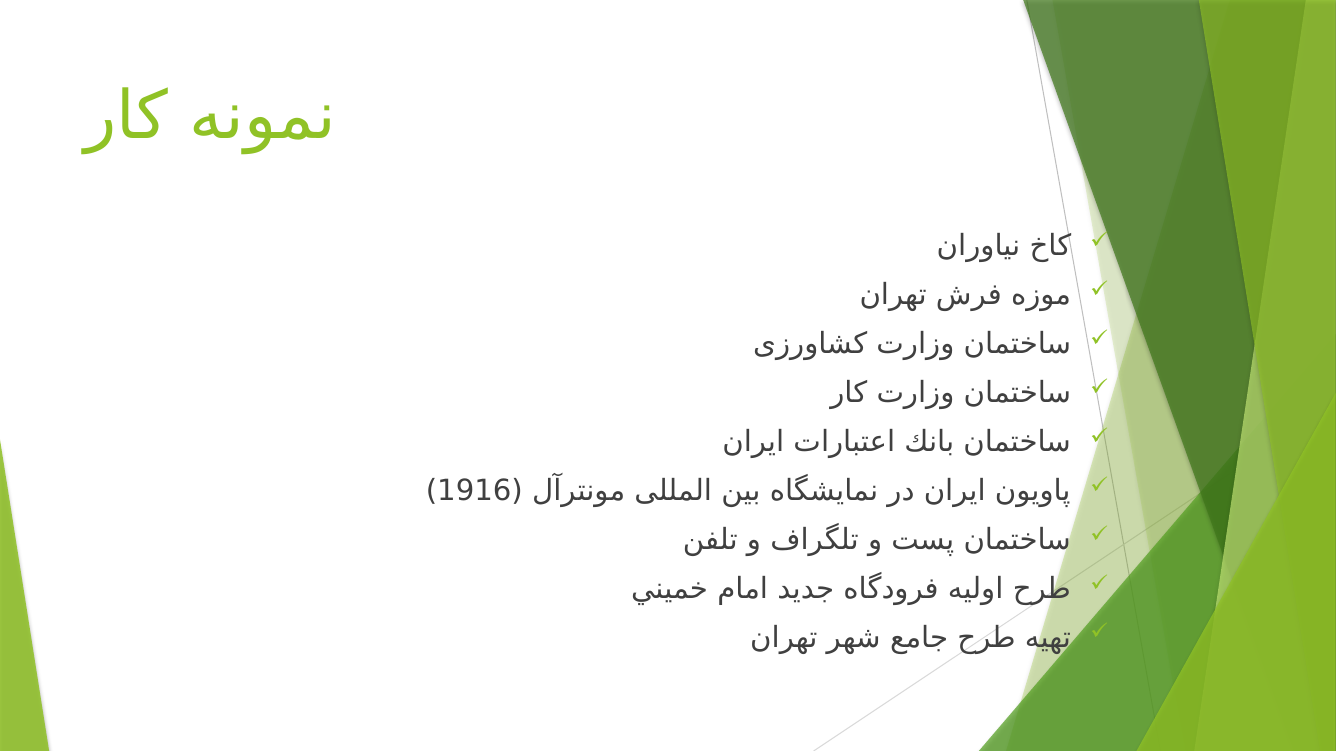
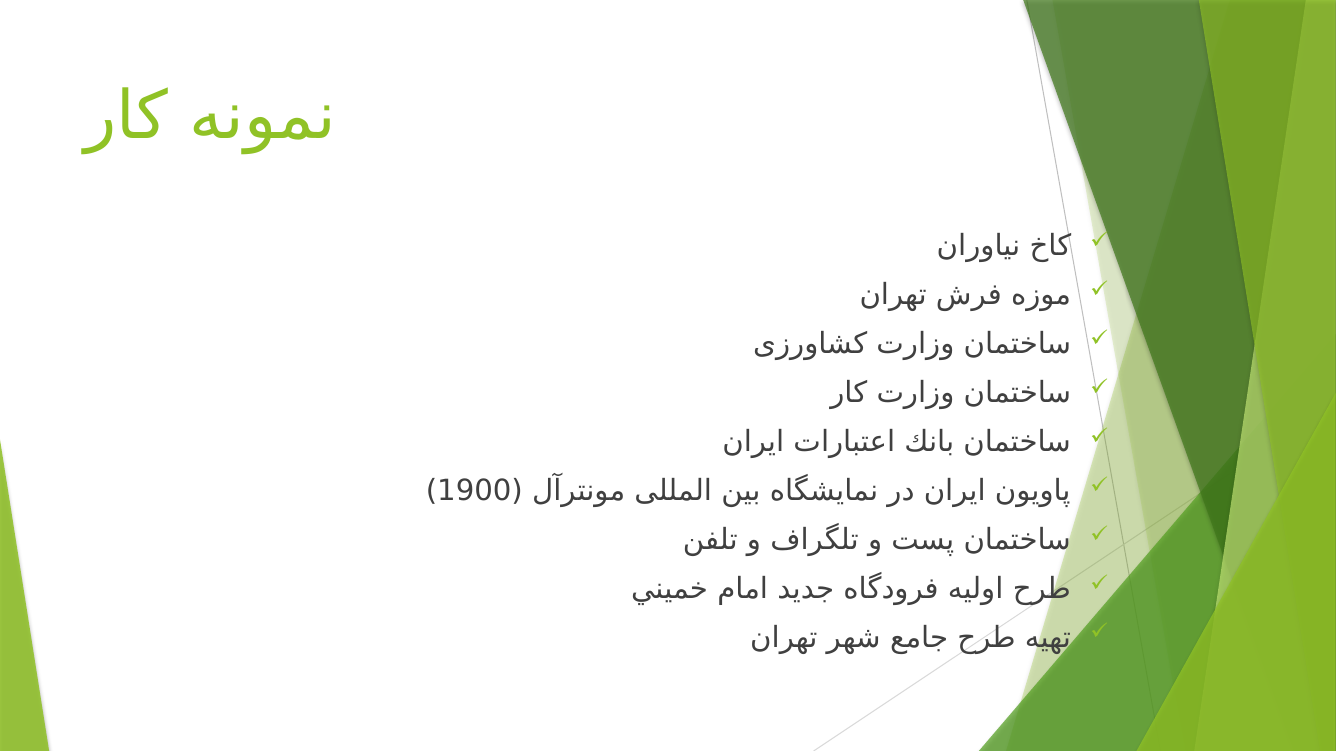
1916: 1916 -> 1900 (474, 491)
